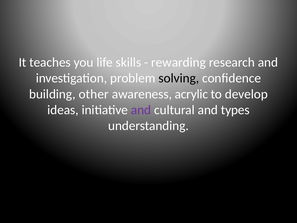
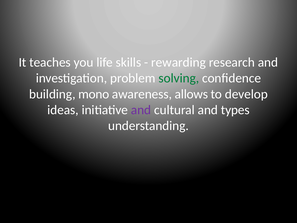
solving colour: black -> green (179, 78)
other: other -> mono (94, 94)
acrylic: acrylic -> allows (191, 94)
